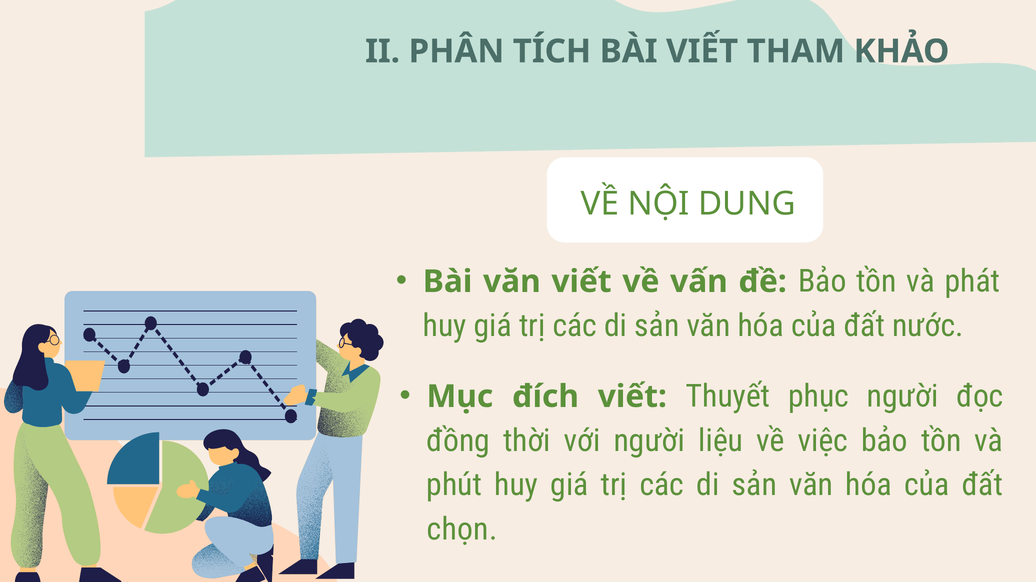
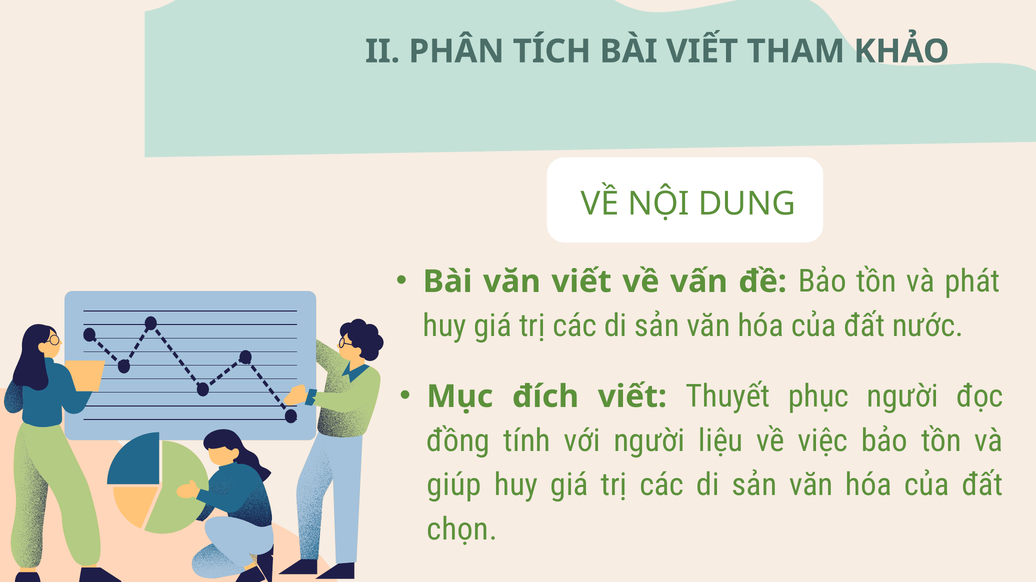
thời: thời -> tính (527, 441)
phút: phút -> giúp (454, 486)
